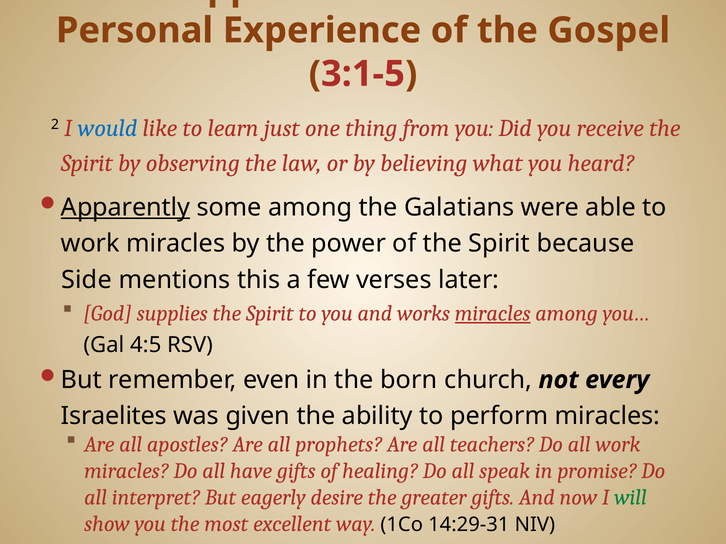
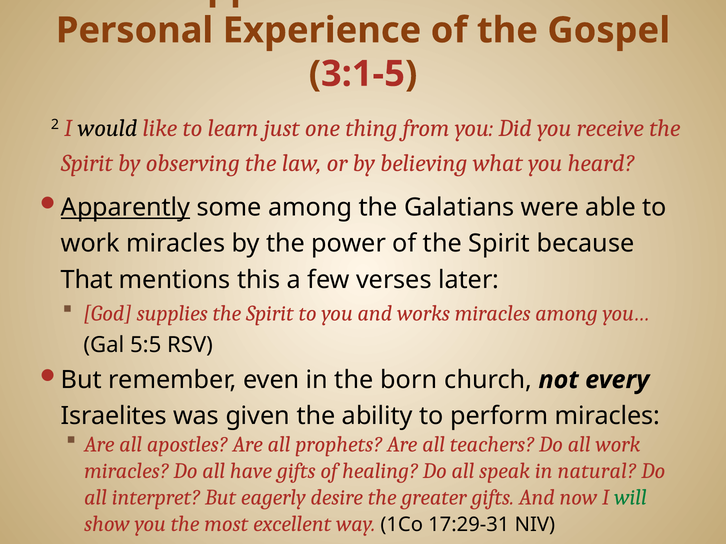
would colour: blue -> black (107, 128)
Side: Side -> That (87, 280)
miracles underline: present -> none (493, 314)
4:5: 4:5 -> 5:5 (146, 345)
promise: promise -> natural (597, 471)
14:29-31: 14:29-31 -> 17:29-31 (469, 525)
